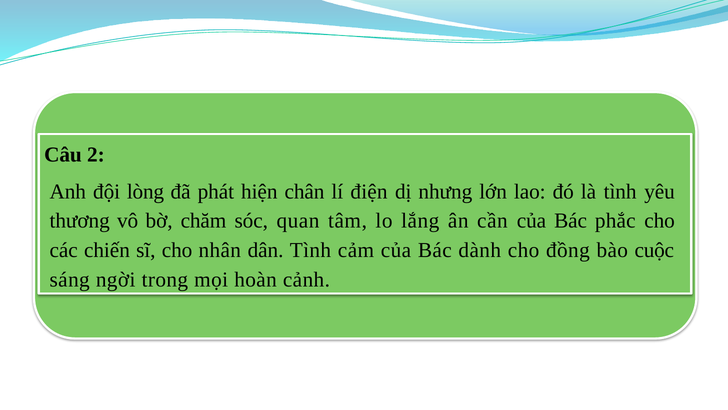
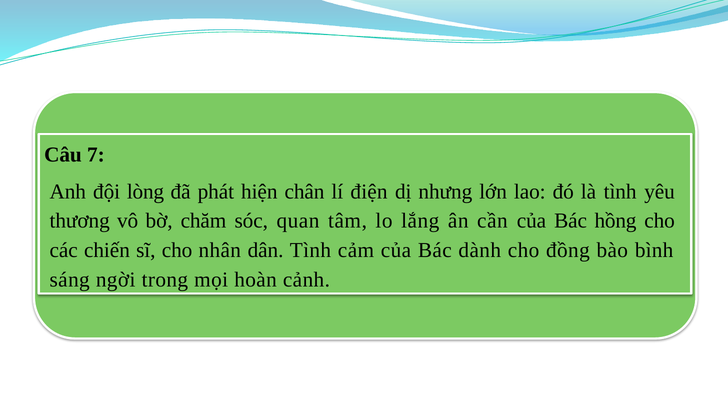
2: 2 -> 7 (96, 154)
phắc: phắc -> hồng (616, 221)
cuộc: cuộc -> bình (654, 250)
